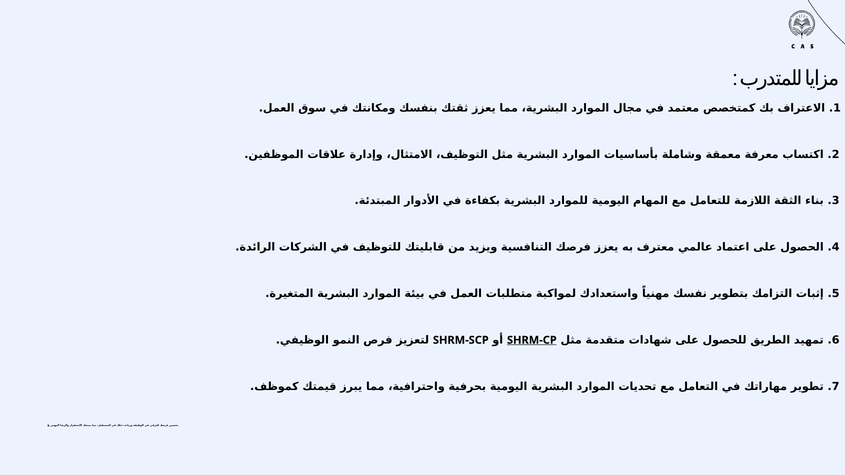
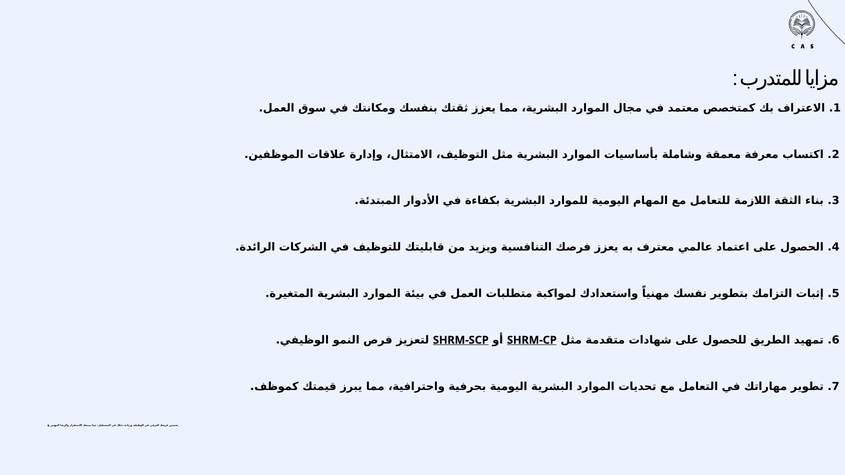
SHRM-SCP underline: none -> present (461, 340)
